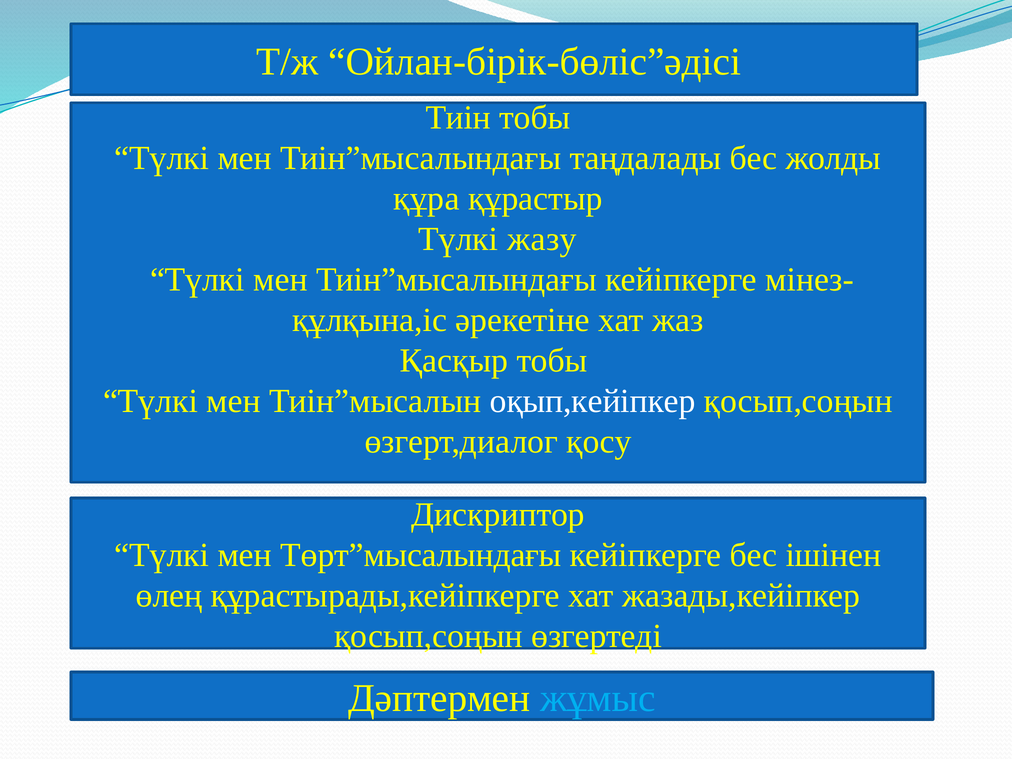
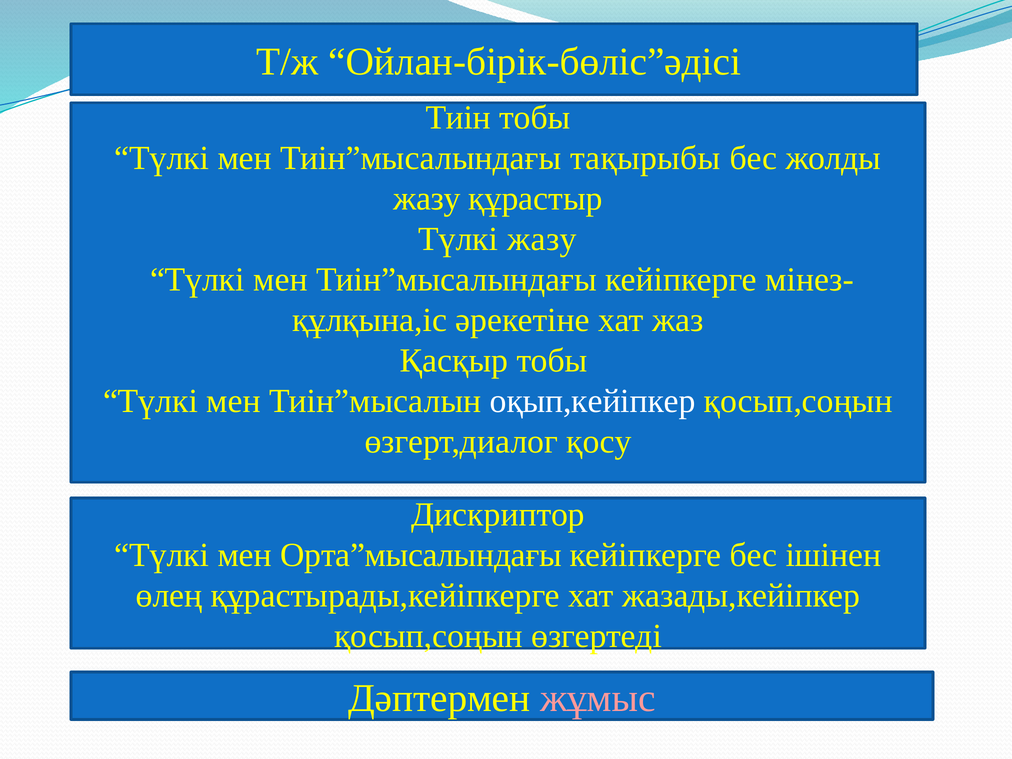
таңдалады: таңдалады -> тақырыбы (645, 158)
құра: құра -> жазу (427, 199)
Төрт”мысалындағы: Төрт”мысалындағы -> Орта”мысалындағы (421, 555)
жұмыс colour: light blue -> pink (598, 698)
